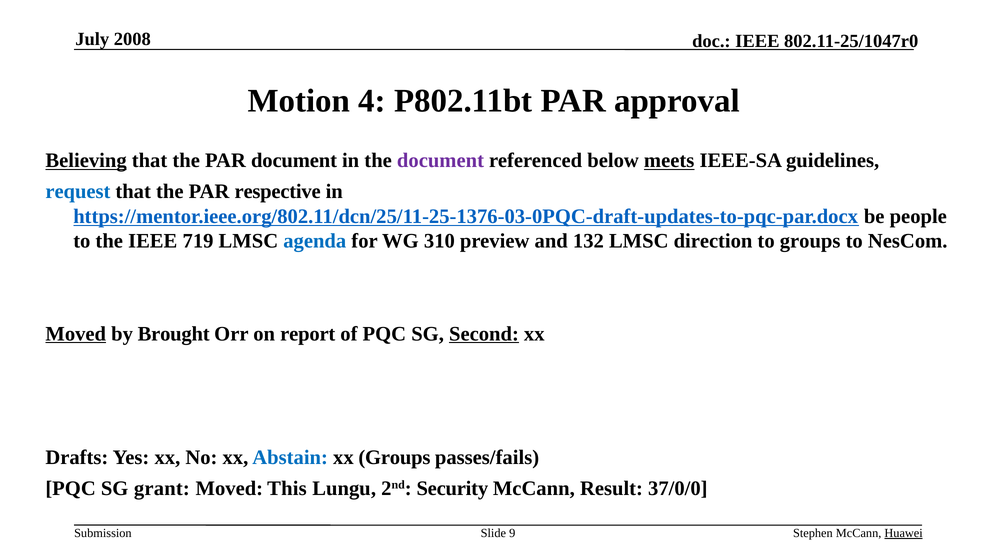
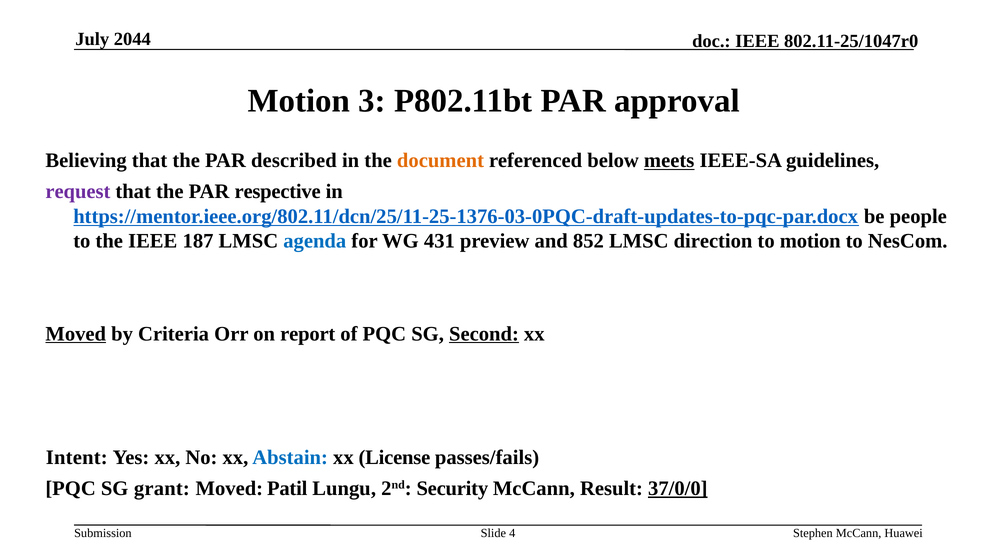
2008: 2008 -> 2044 (132, 39)
4: 4 -> 3 (372, 101)
Believing underline: present -> none (86, 161)
PAR document: document -> described (294, 161)
document colour: purple -> orange (440, 161)
request colour: blue -> purple (78, 191)
719: 719 -> 187 (198, 241)
310: 310 -> 431 (439, 241)
132: 132 -> 852 (588, 241)
to groups: groups -> motion (810, 241)
Brought: Brought -> Criteria (174, 334)
Drafts: Drafts -> Intent (77, 457)
xx Groups: Groups -> License (394, 457)
This: This -> Patil (287, 488)
37/0/0 underline: none -> present (678, 488)
9: 9 -> 4 (512, 533)
Huawei underline: present -> none (904, 533)
